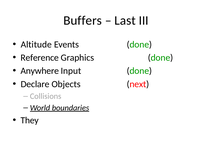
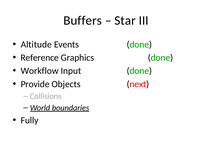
Last: Last -> Star (125, 21)
Anywhere: Anywhere -> Workflow (40, 71)
Declare: Declare -> Provide (35, 84)
They: They -> Fully (30, 120)
